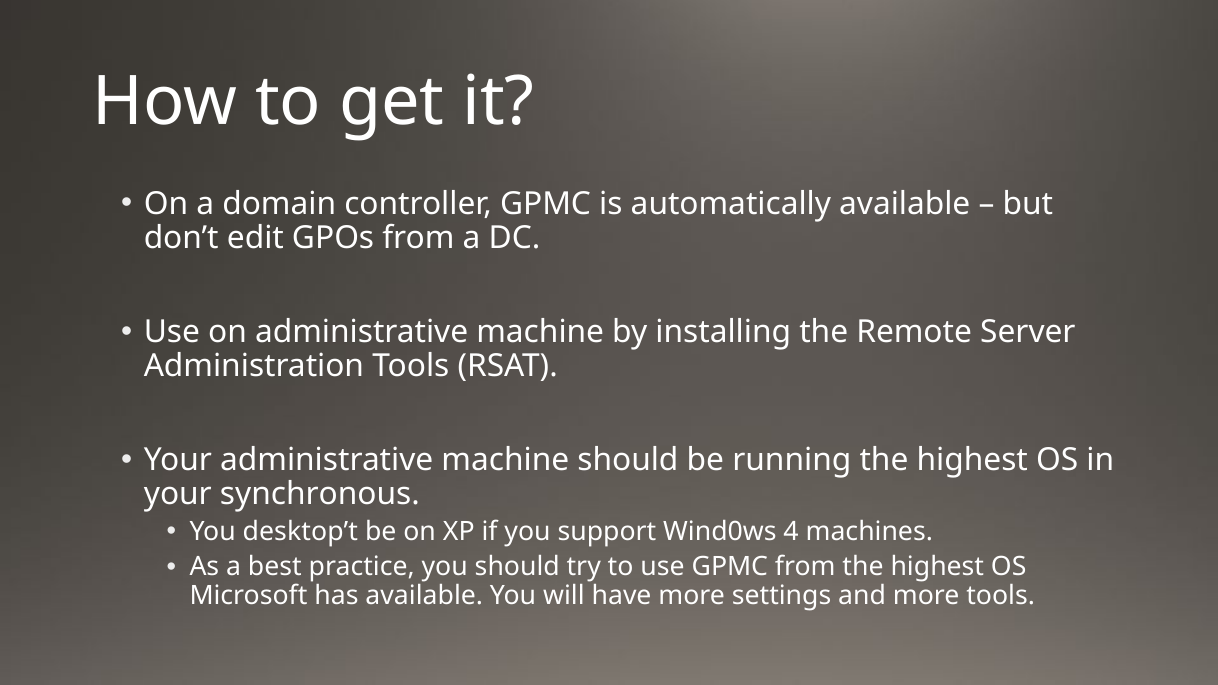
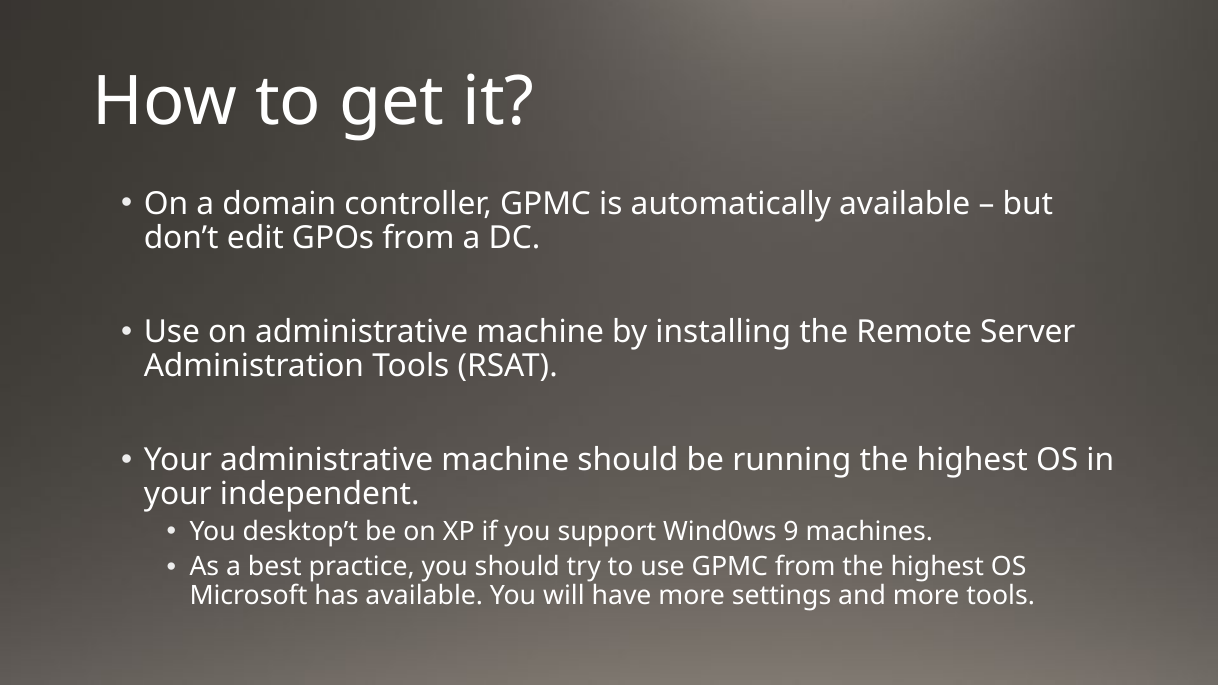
synchronous: synchronous -> independent (320, 494)
4: 4 -> 9 (791, 532)
